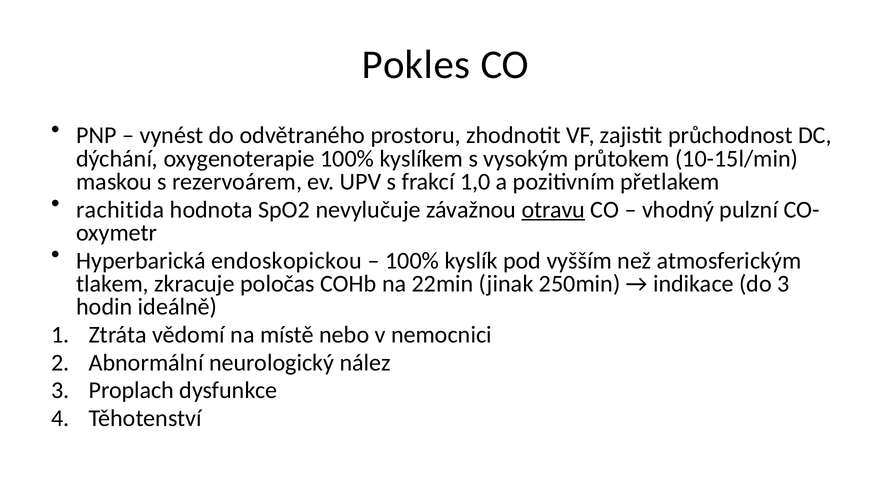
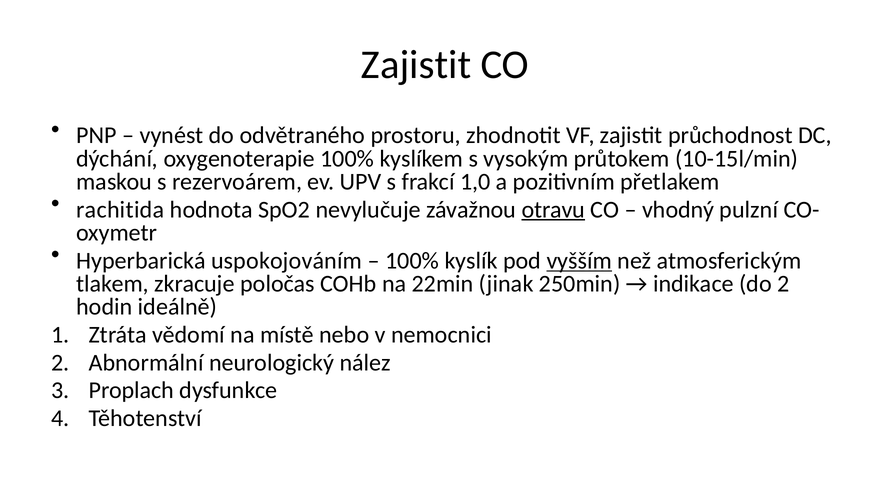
Pokles: Pokles -> Zajistit (416, 65)
endoskopickou: endoskopickou -> uspokojováním (287, 260)
vyšším underline: none -> present (579, 260)
do 3: 3 -> 2 (783, 284)
